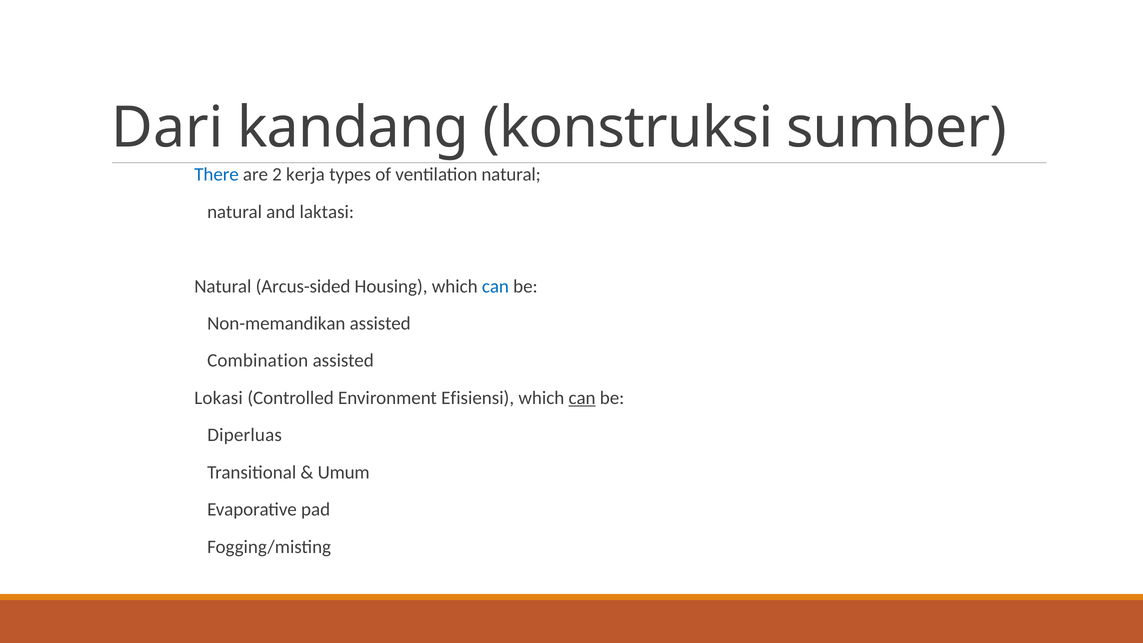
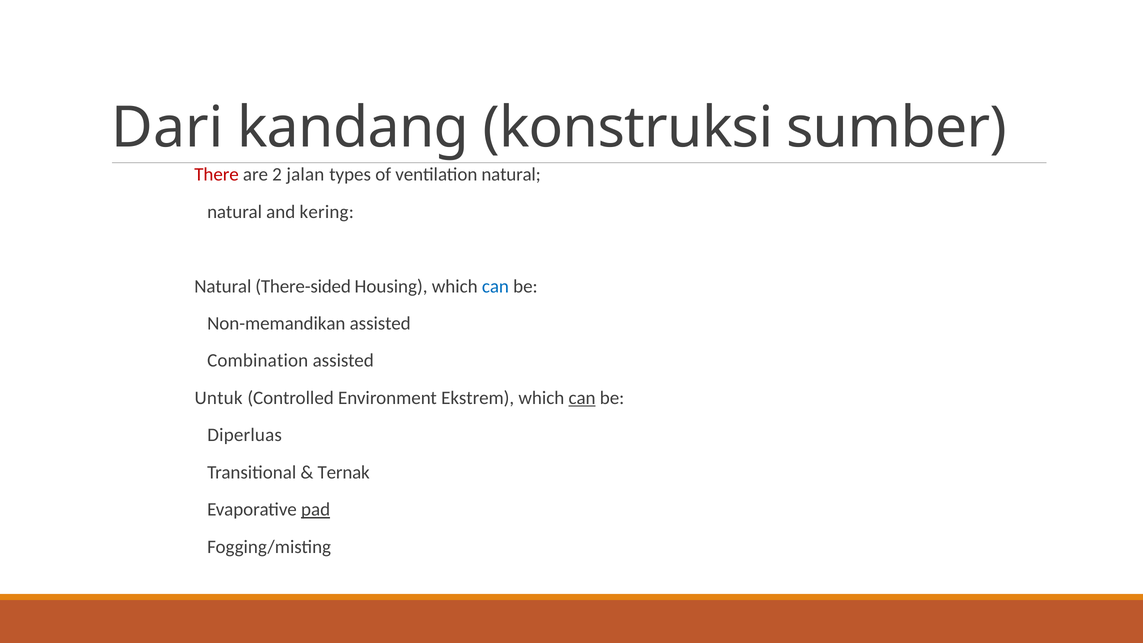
There colour: blue -> red (217, 175)
kerja: kerja -> jalan (305, 175)
laktasi: laktasi -> kering (327, 212)
Arcus-sided: Arcus-sided -> There-sided (303, 286)
Lokasi: Lokasi -> Untuk (219, 398)
Efisiensi: Efisiensi -> Ekstrem (478, 398)
Umum: Umum -> Ternak (344, 472)
pad underline: none -> present (316, 510)
